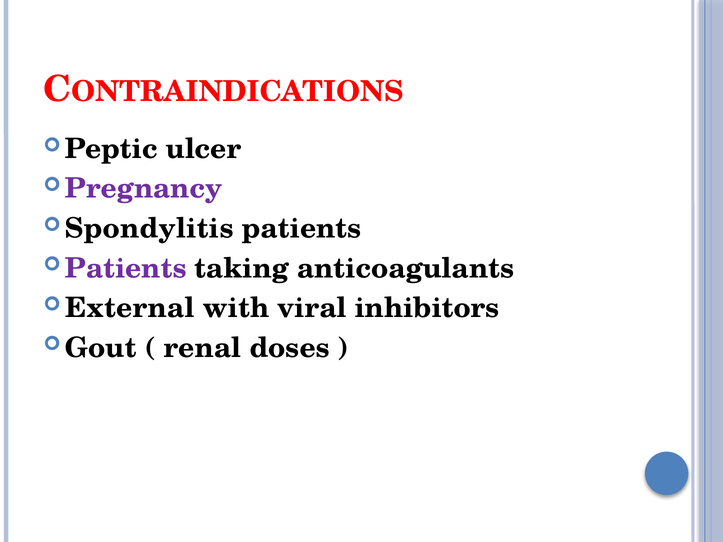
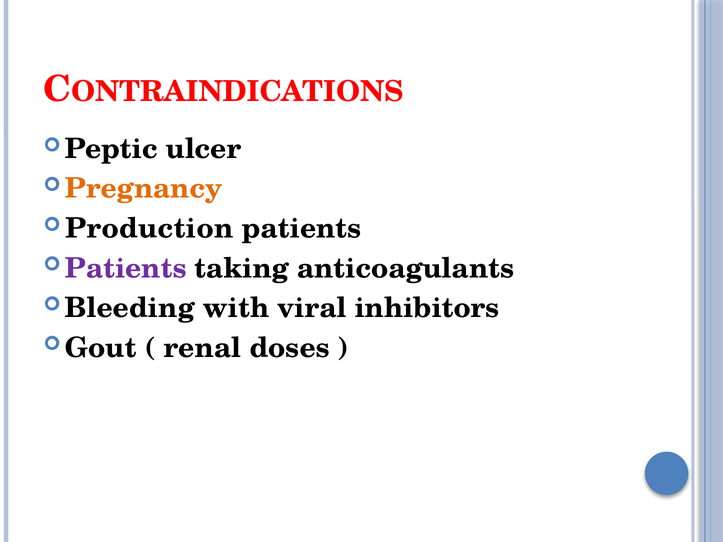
Pregnancy colour: purple -> orange (144, 189)
Spondylitis: Spondylitis -> Production (149, 229)
External: External -> Bleeding (130, 308)
